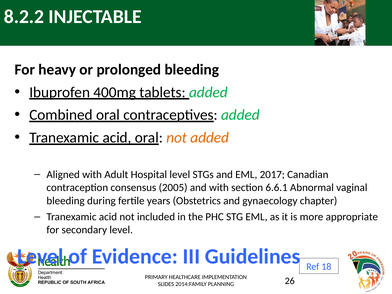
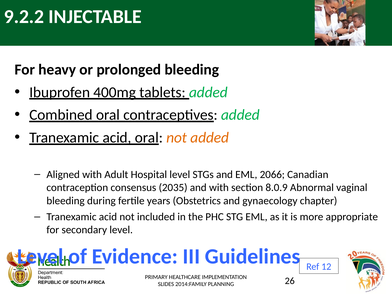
8.2.2: 8.2.2 -> 9.2.2 (24, 17)
2017: 2017 -> 2066 (272, 175)
2005: 2005 -> 2035 (173, 188)
6.6.1: 6.6.1 -> 8.0.9 (277, 188)
18: 18 -> 12 (326, 267)
